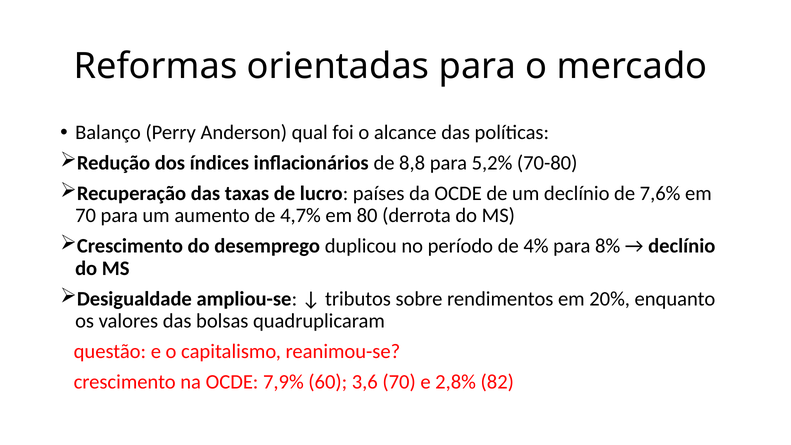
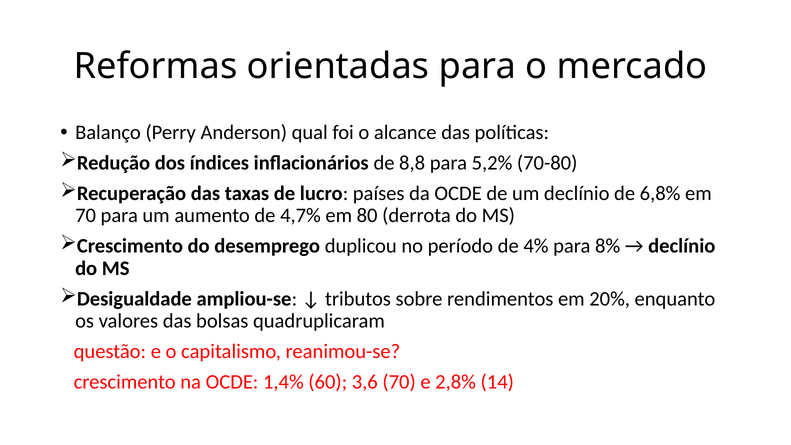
7,6%: 7,6% -> 6,8% (660, 193)
7,9%: 7,9% -> 1,4% (283, 382)
82: 82 -> 14 (497, 382)
